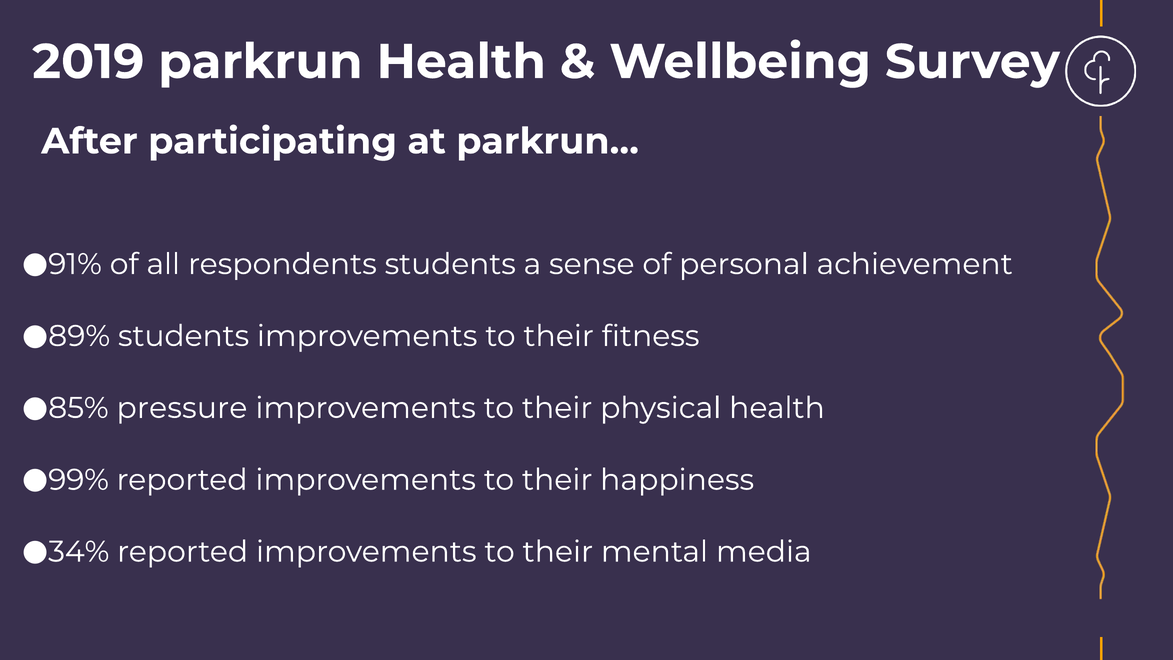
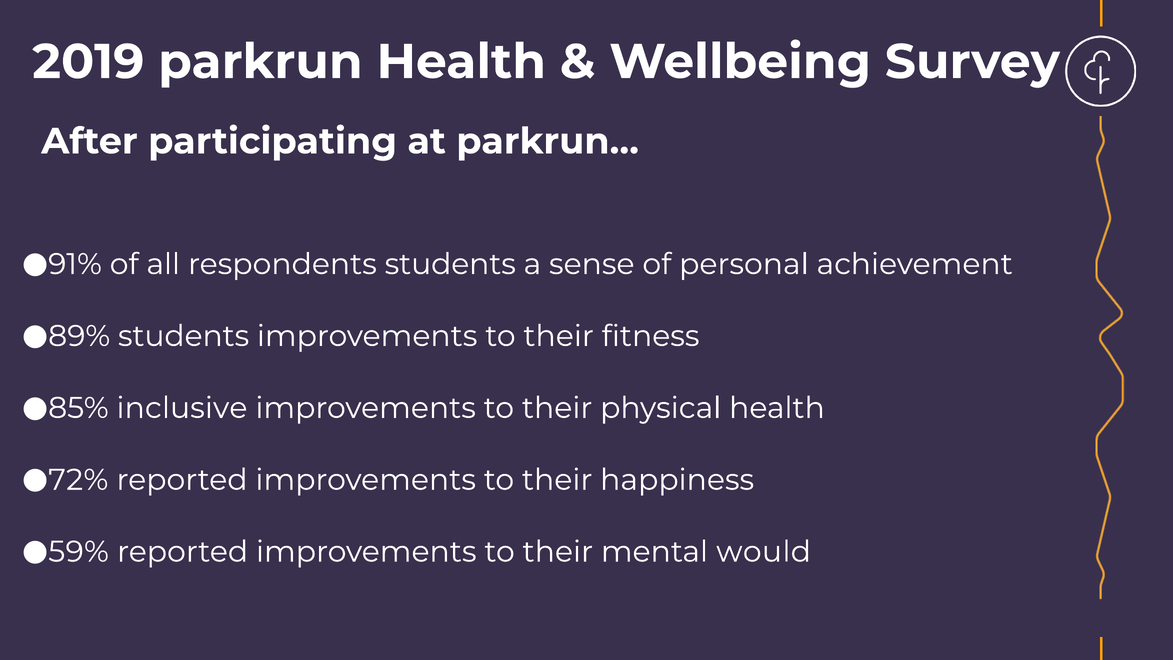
pressure: pressure -> inclusive (182, 408)
99%: 99% -> 72% (78, 480)
34%: 34% -> 59% (79, 552)
media: media -> would (764, 552)
